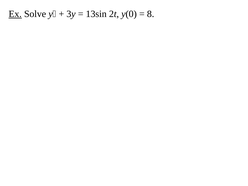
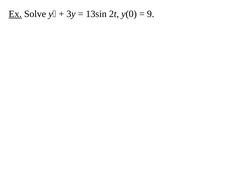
8: 8 -> 9 (151, 14)
